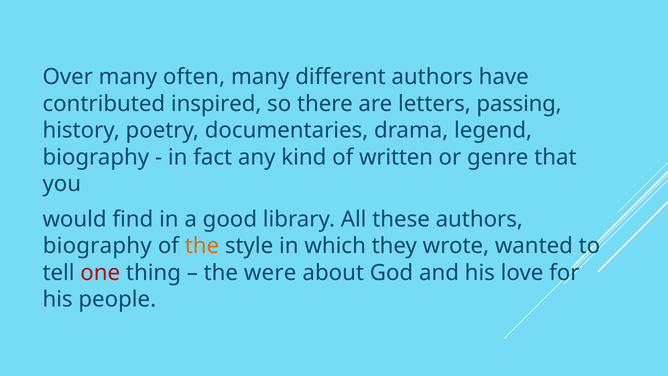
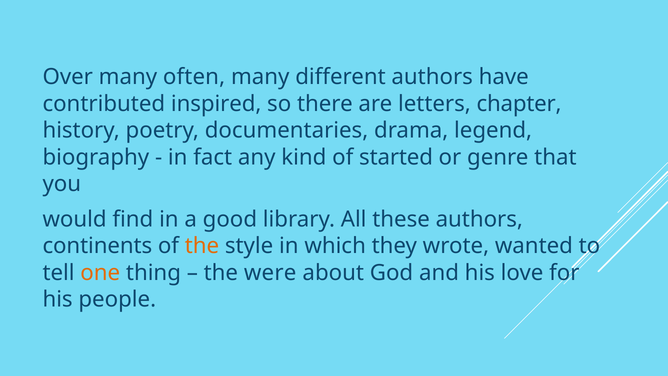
passing: passing -> chapter (519, 104)
written: written -> started (396, 157)
biography: biography -> continents (97, 246)
one colour: red -> orange (100, 273)
